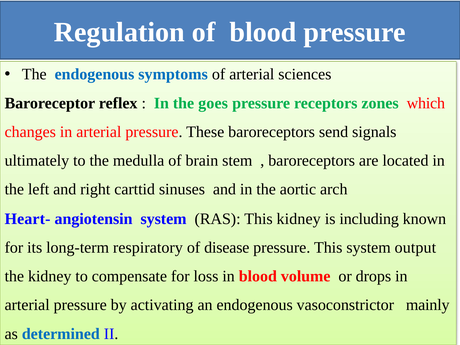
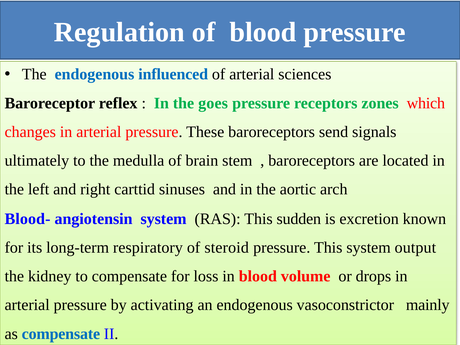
symptoms: symptoms -> influenced (173, 74)
Heart-: Heart- -> Blood- (28, 219)
This kidney: kidney -> sudden (299, 219)
including: including -> excretion (369, 219)
disease: disease -> steroid (227, 248)
as determined: determined -> compensate (61, 334)
